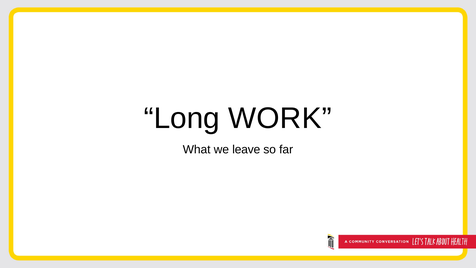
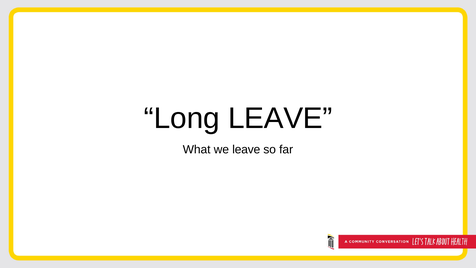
Long WORK: WORK -> LEAVE (280, 118)
